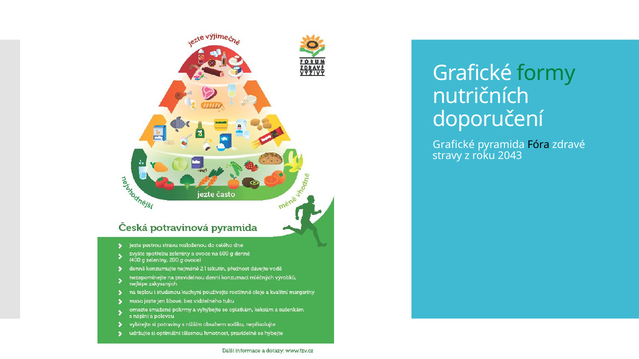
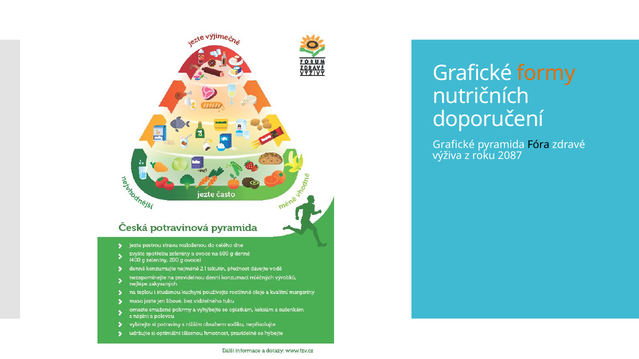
formy colour: green -> orange (546, 73)
stravy: stravy -> výživa (447, 156)
2043: 2043 -> 2087 (510, 156)
